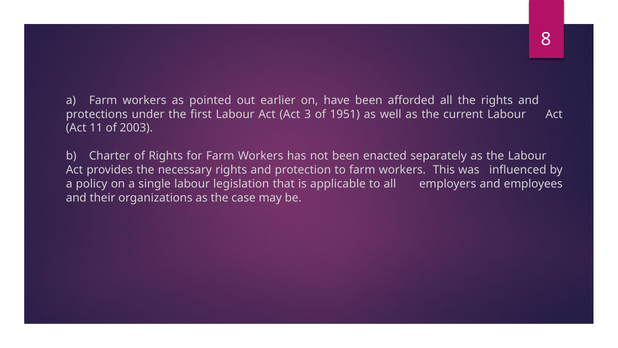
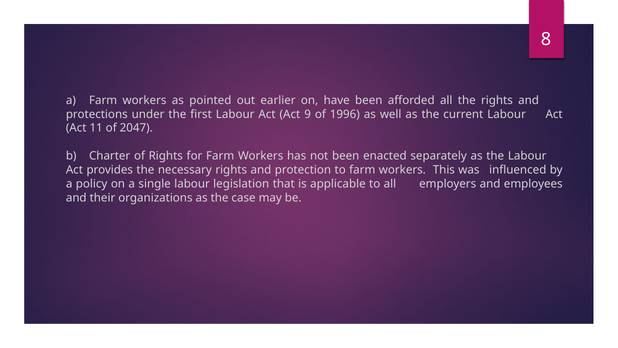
3: 3 -> 9 (308, 114)
1951: 1951 -> 1996 (345, 114)
2003: 2003 -> 2047 (136, 128)
